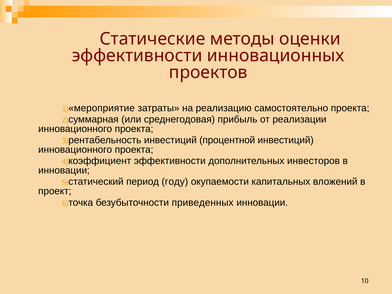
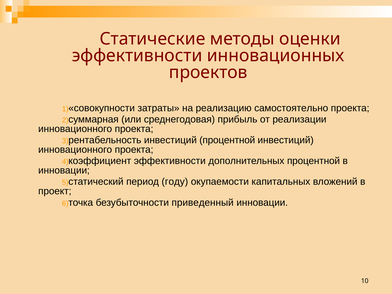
мероприятие: мероприятие -> совокупности (102, 108)
дополнительных инвесторов: инвесторов -> процентной (314, 161)
приведенных: приведенных -> приведенный (203, 203)
